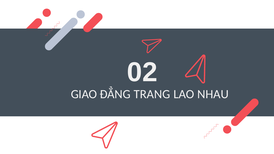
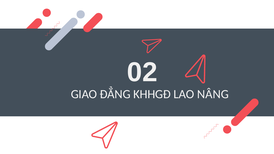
TRANG: TRANG -> KHHGĐ (152, 94)
NHAU: NHAU -> NÂNG (213, 94)
